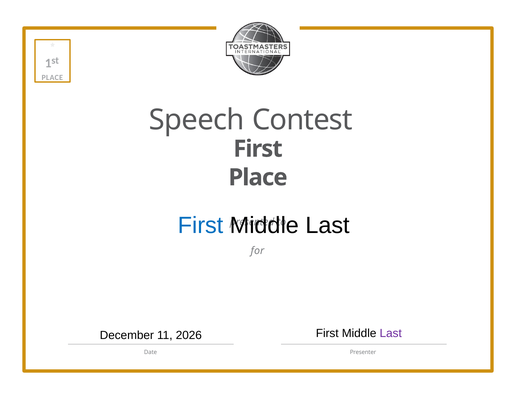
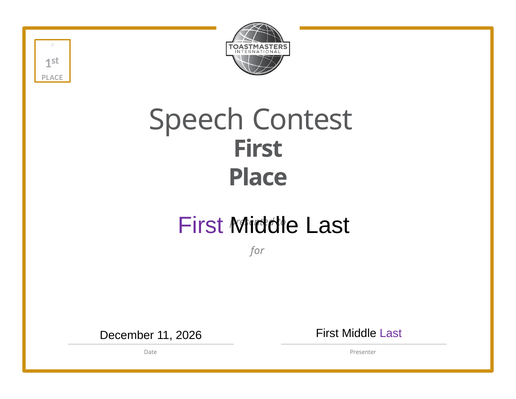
First colour: blue -> purple (201, 225)
